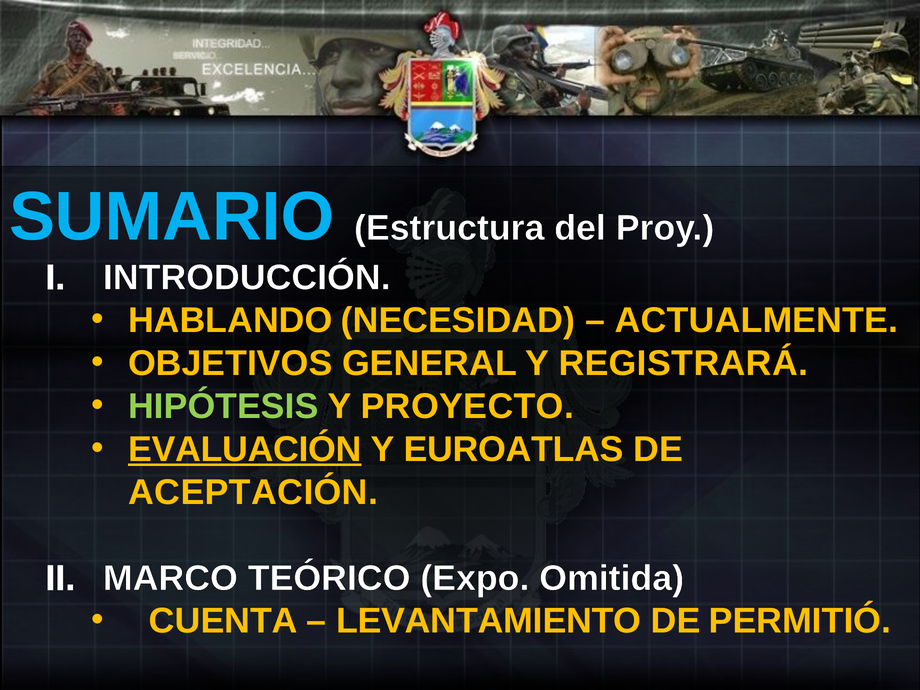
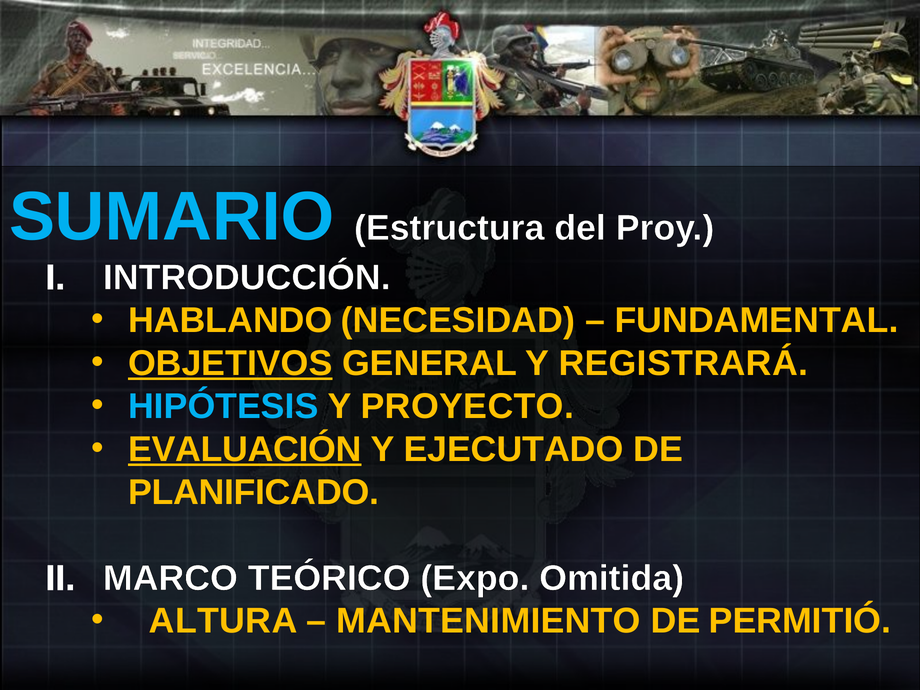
ACTUALMENTE: ACTUALMENTE -> FUNDAMENTAL (757, 320)
OBJETIVOS underline: none -> present (230, 363)
HIPÓTESIS colour: light green -> light blue (223, 406)
EUROATLAS: EUROATLAS -> EJECUTADO (514, 449)
ACEPTACIÓN: ACEPTACIÓN -> PLANIFICADO (253, 492)
CUENTA: CUENTA -> ALTURA (223, 621)
LEVANTAMIENTO: LEVANTAMIENTO -> MANTENIMIENTO (488, 621)
